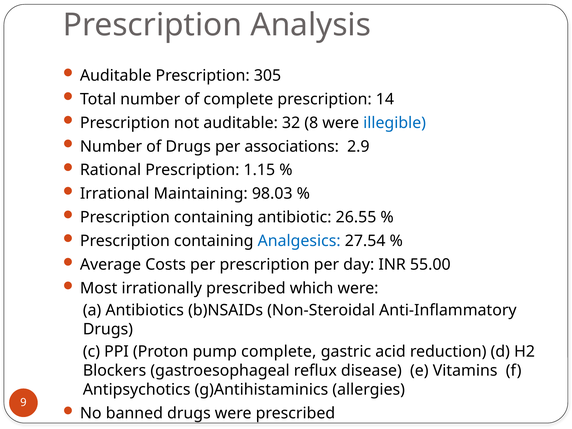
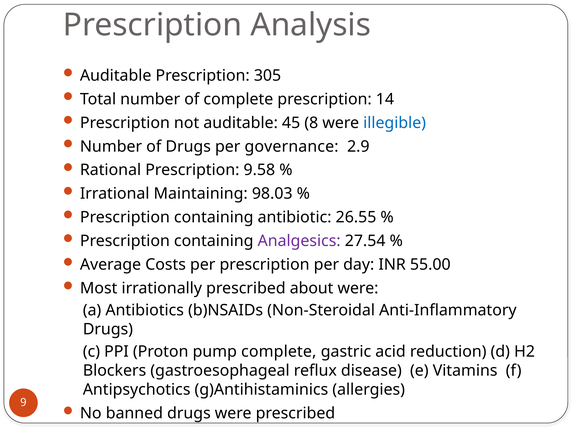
32: 32 -> 45 (291, 123)
associations: associations -> governance (292, 146)
1.15: 1.15 -> 9.58 (259, 170)
Analgesics colour: blue -> purple (299, 241)
which: which -> about (312, 288)
